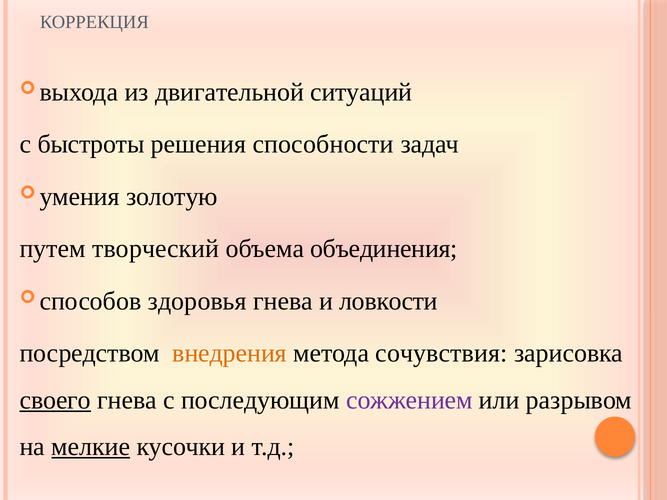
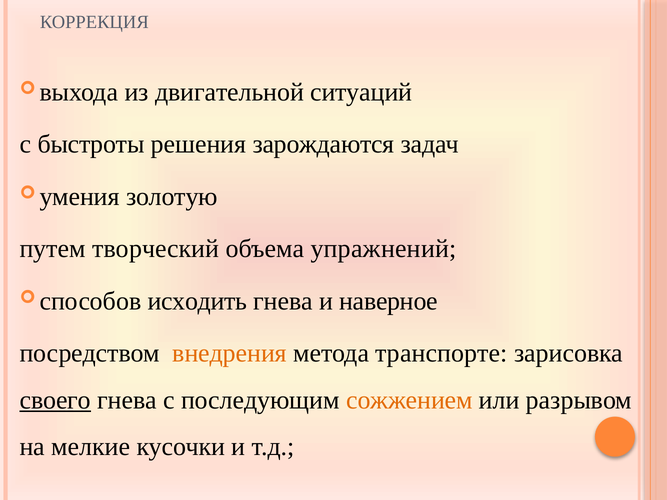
способности: способности -> зарождаются (323, 144)
объединения: объединения -> упражнений (384, 249)
здоровья: здоровья -> исходить (197, 301)
ловкости: ловкости -> наверное (388, 301)
сочувствия: сочувствия -> транспорте (442, 353)
сожжением colour: purple -> orange (409, 400)
мелкие underline: present -> none (91, 447)
